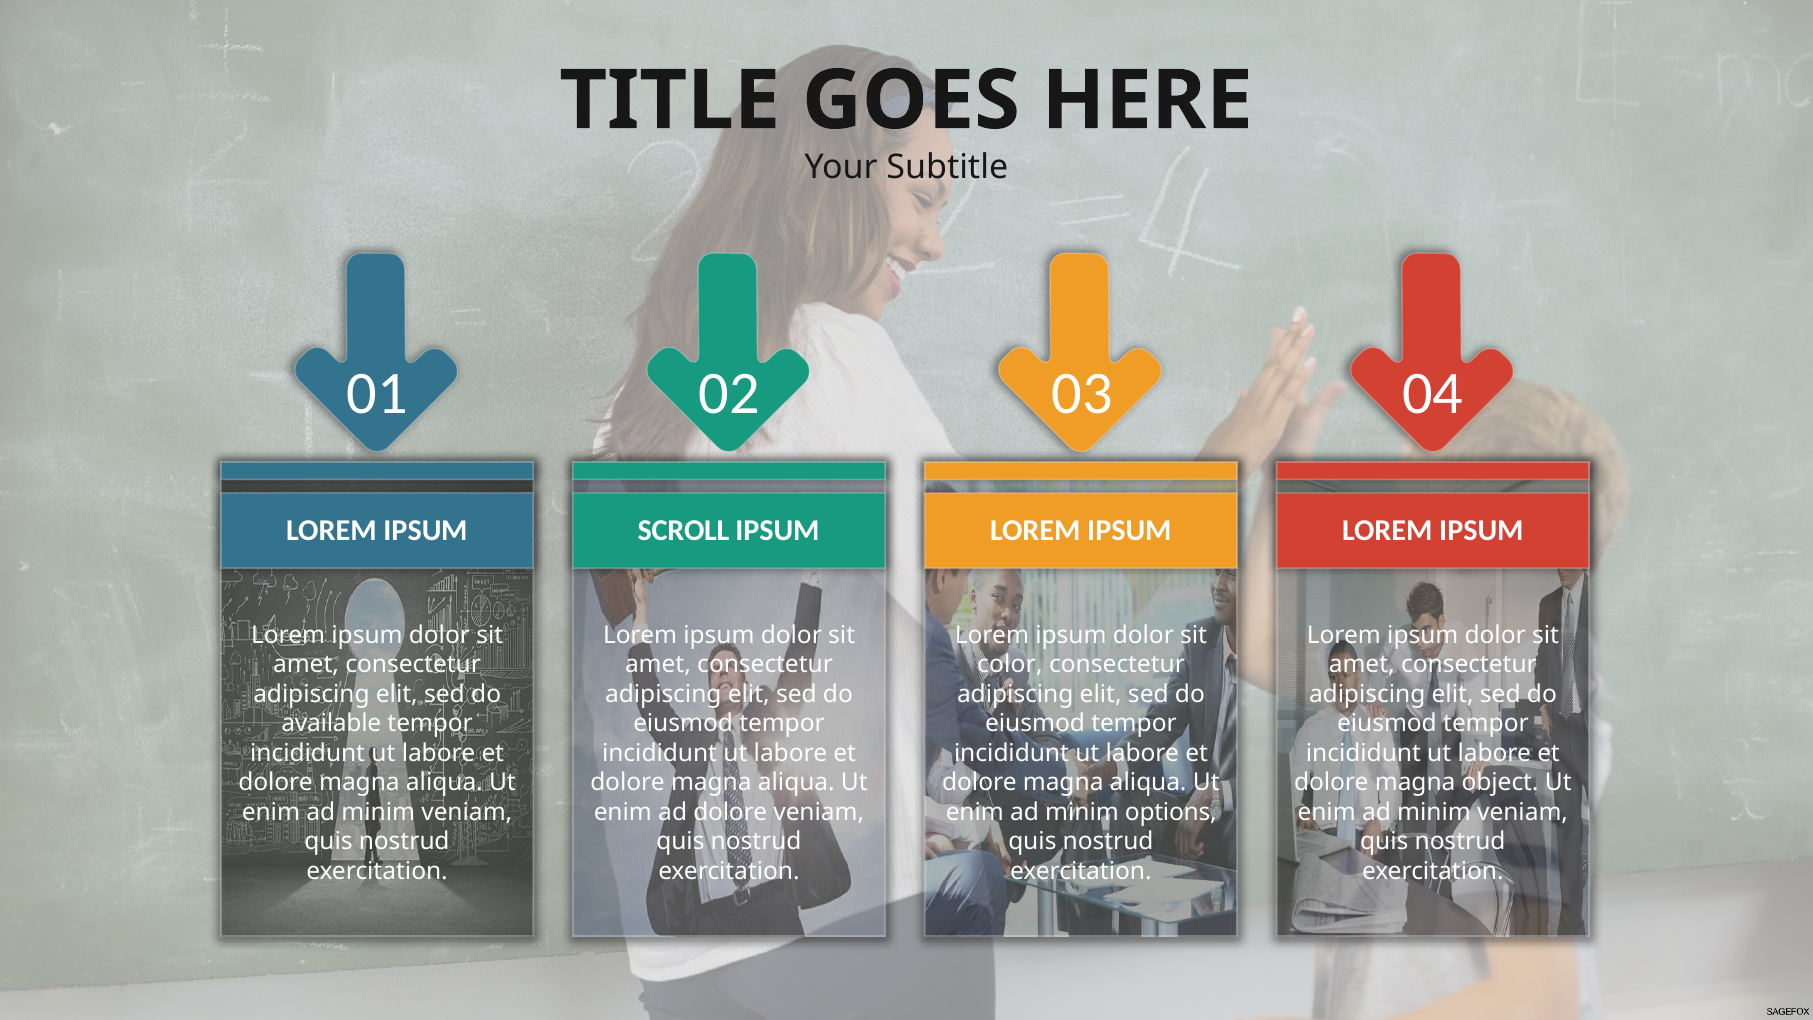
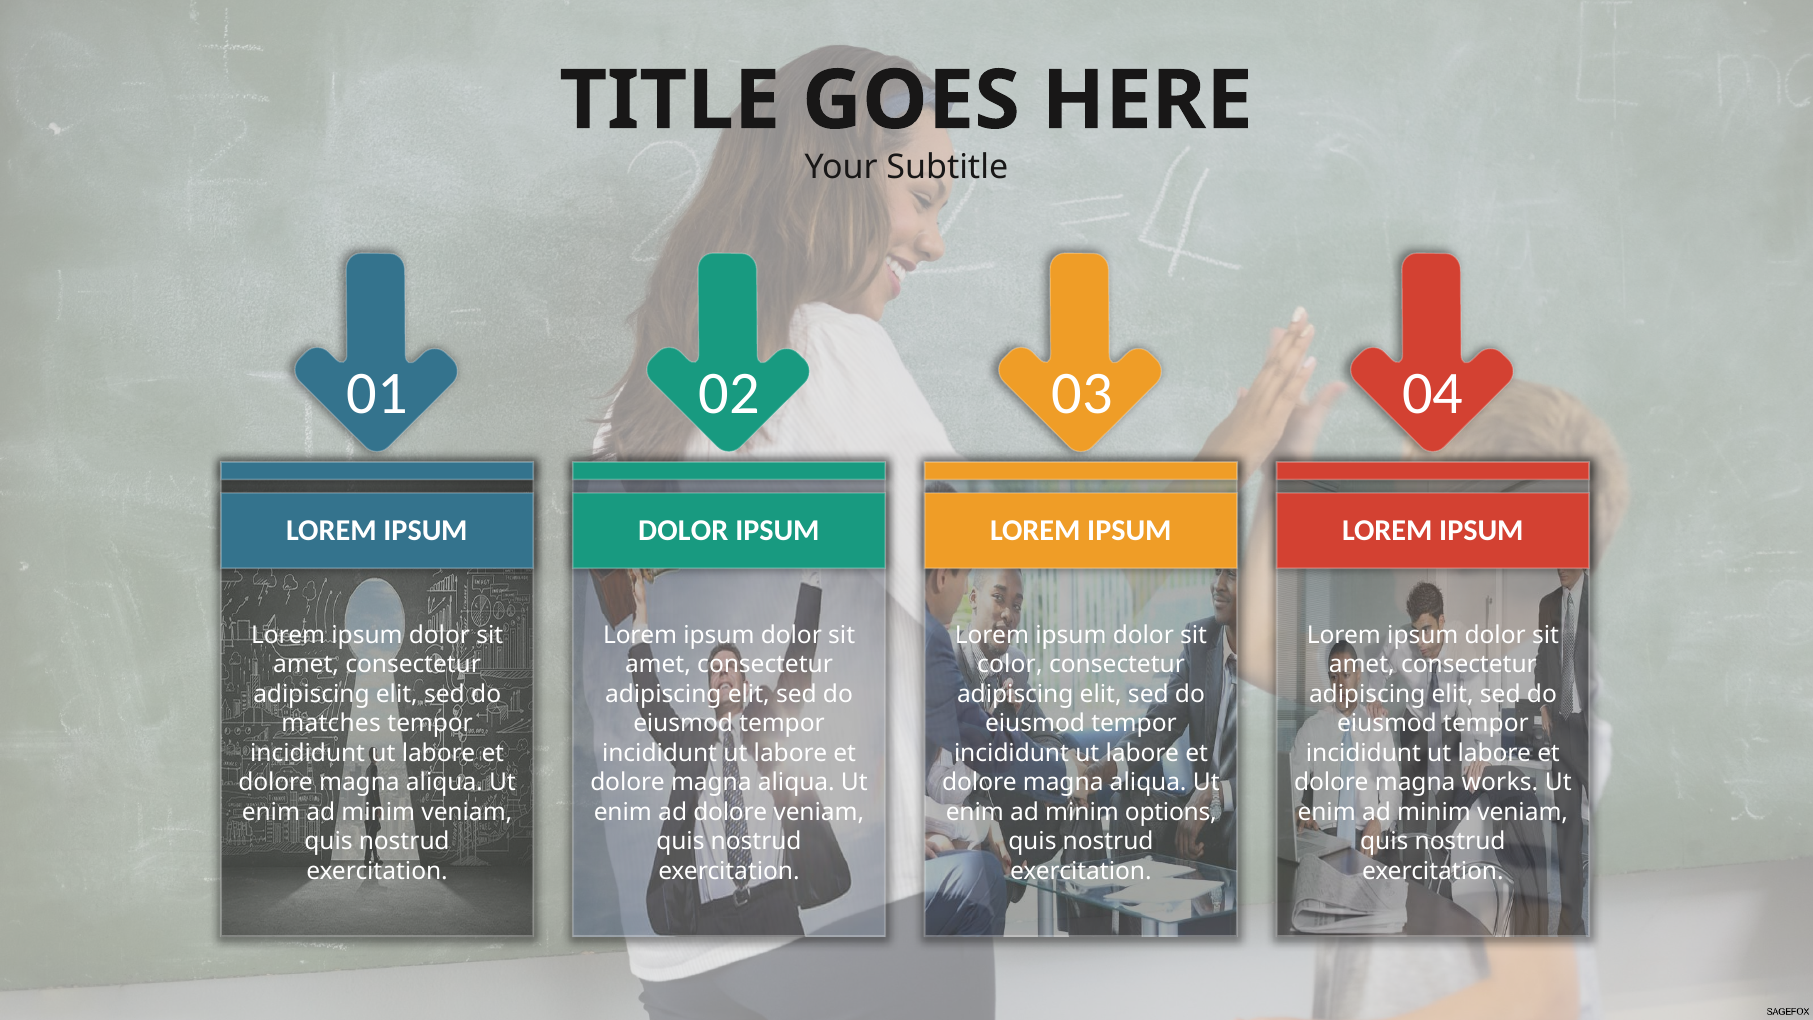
SCROLL: SCROLL -> DOLOR (683, 530)
available: available -> matches (331, 723)
object: object -> works (1500, 782)
